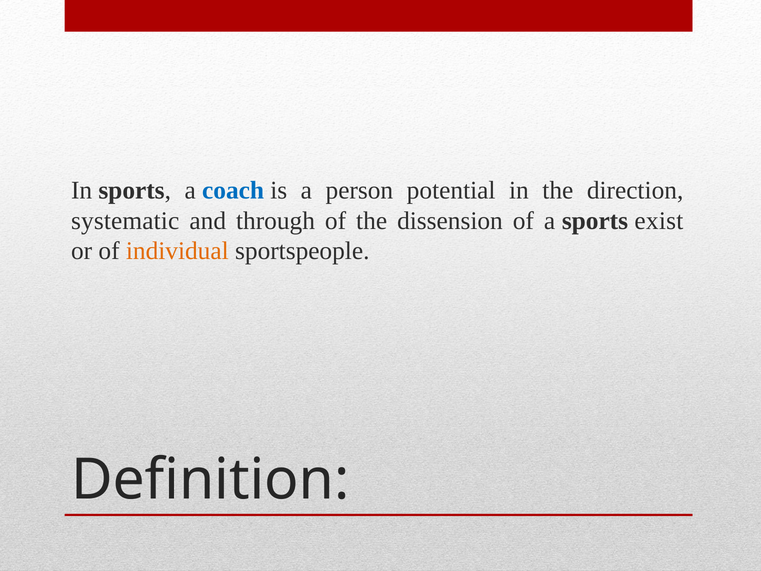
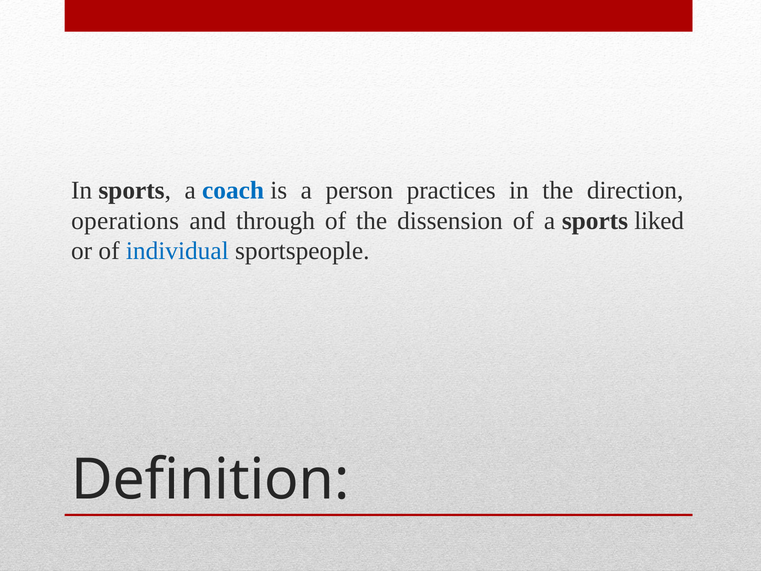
potential: potential -> practices (451, 190)
systematic: systematic -> operations (125, 221)
exist: exist -> liked (659, 221)
individual colour: orange -> blue (177, 251)
